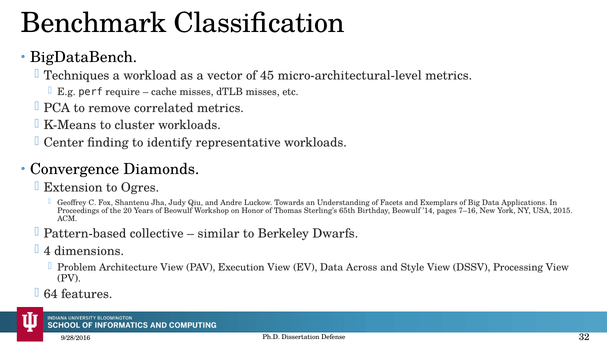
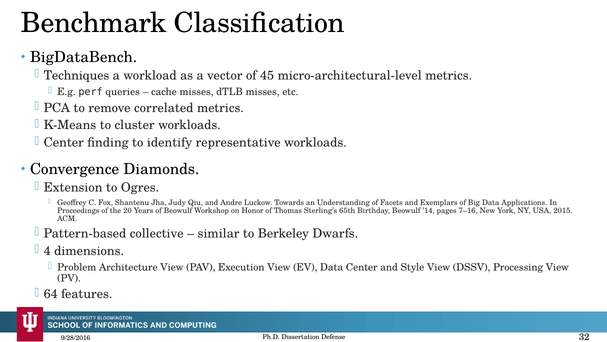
require: require -> queries (123, 92)
Data Across: Across -> Center (362, 267)
